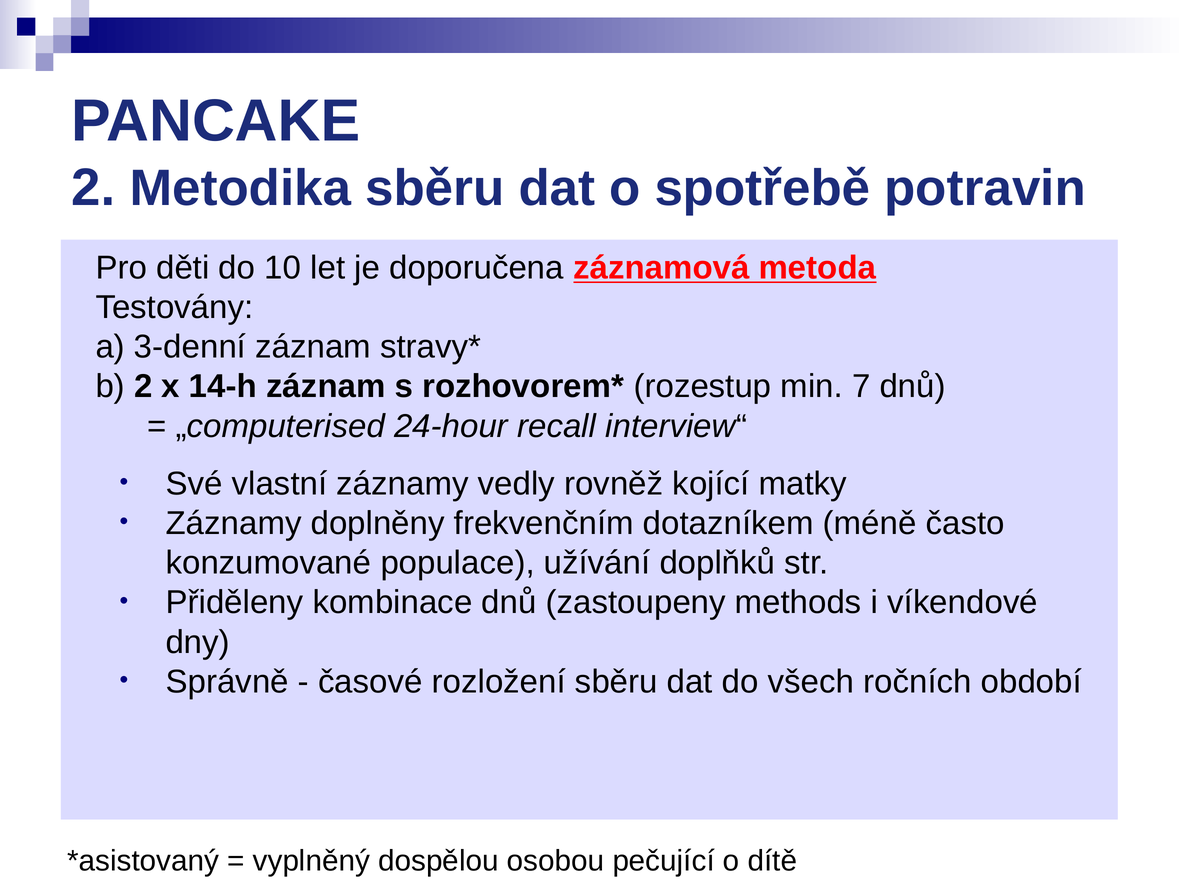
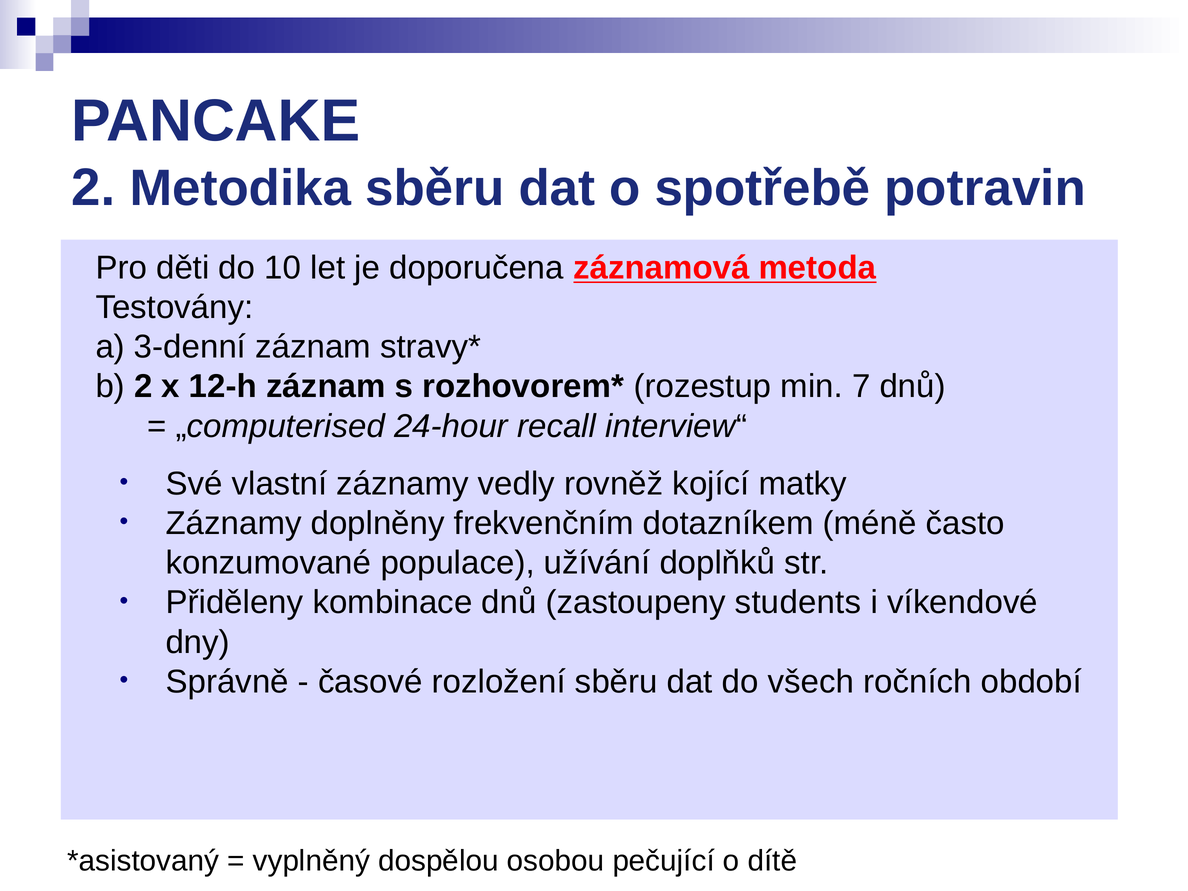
14-h: 14-h -> 12-h (223, 387)
methods: methods -> students (798, 603)
